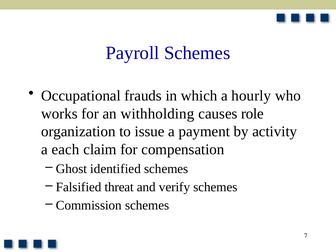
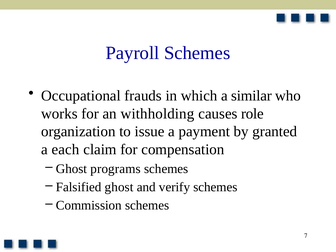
hourly: hourly -> similar (251, 96)
activity: activity -> granted (275, 132)
identified: identified -> programs (116, 169)
Falsified threat: threat -> ghost (119, 187)
